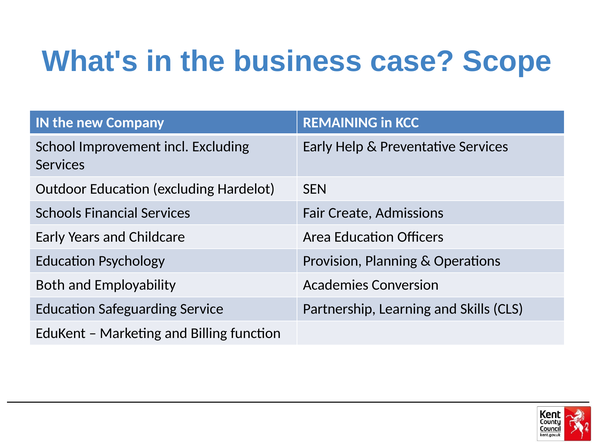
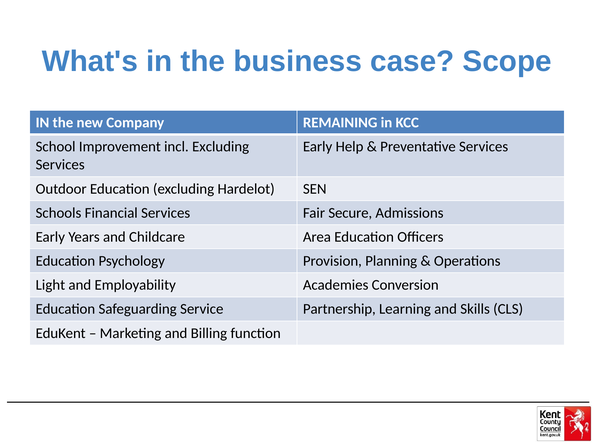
Create: Create -> Secure (350, 213)
Both: Both -> Light (50, 285)
